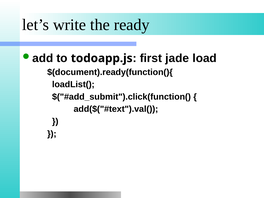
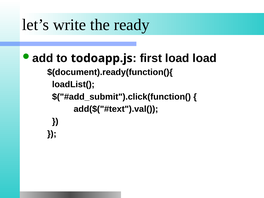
first jade: jade -> load (177, 58)
